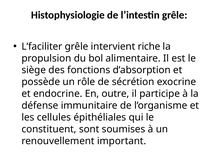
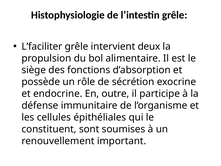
riche: riche -> deux (149, 46)
